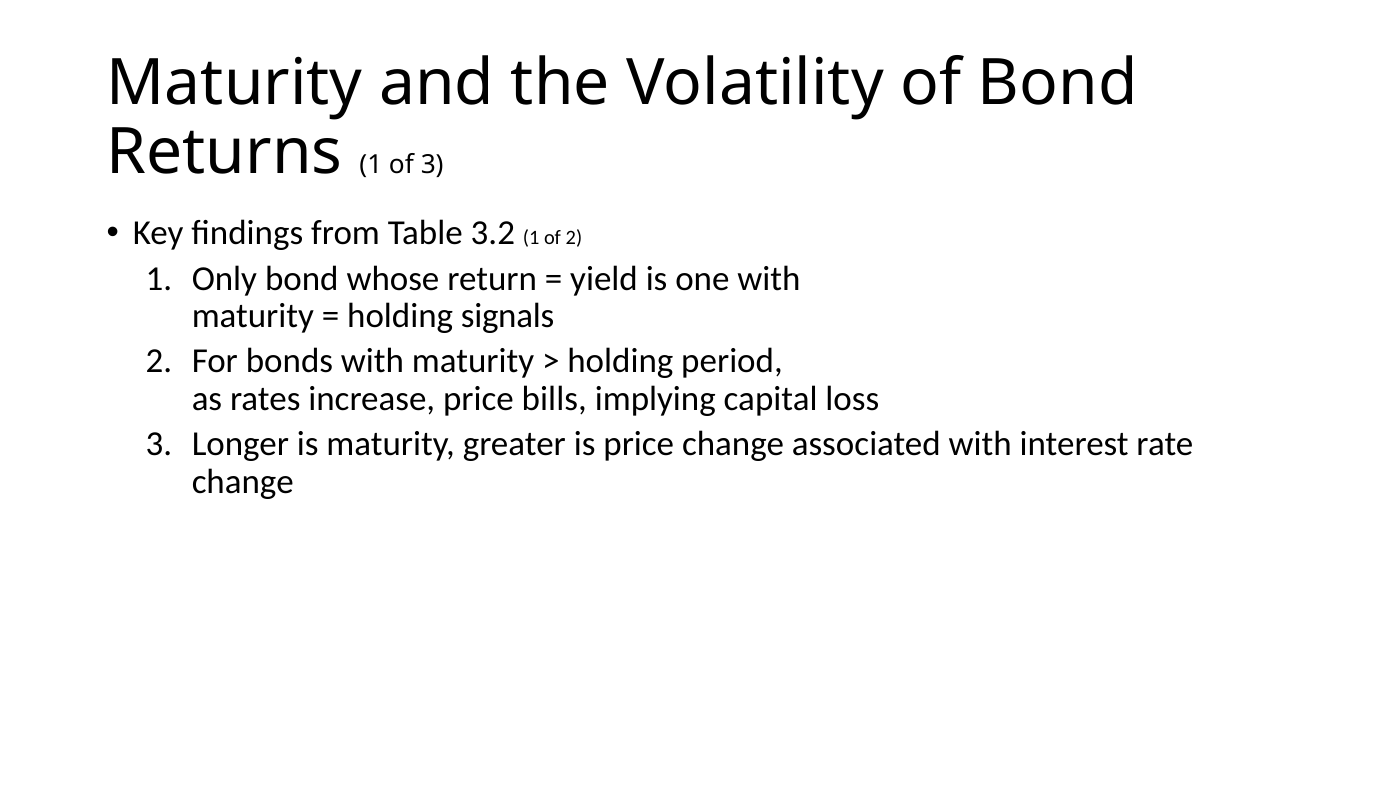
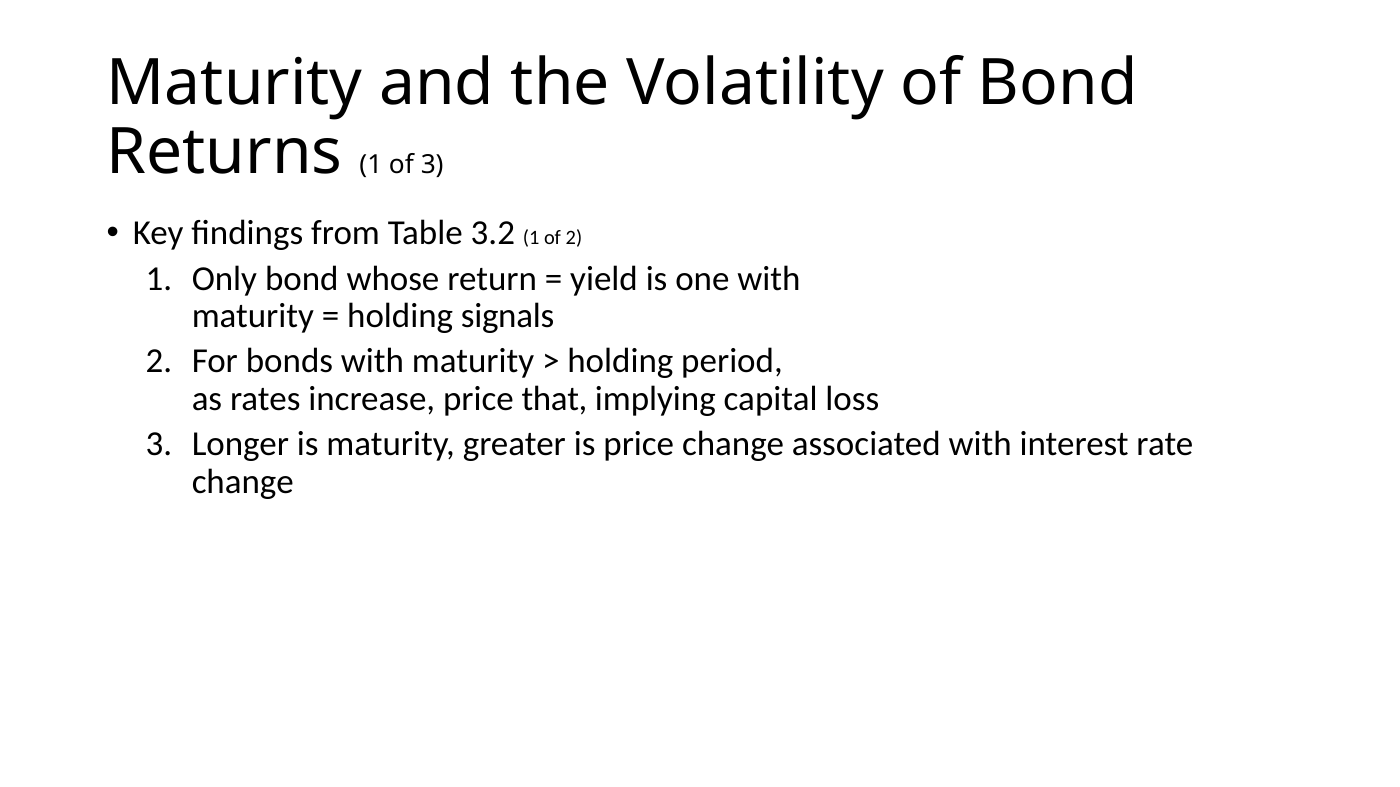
bills: bills -> that (554, 399)
